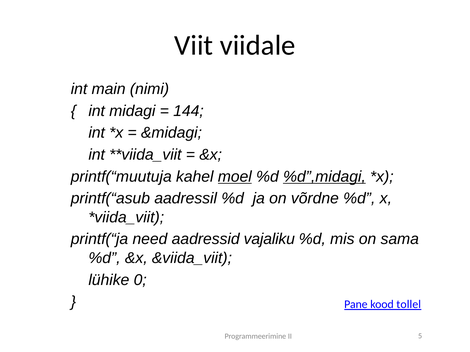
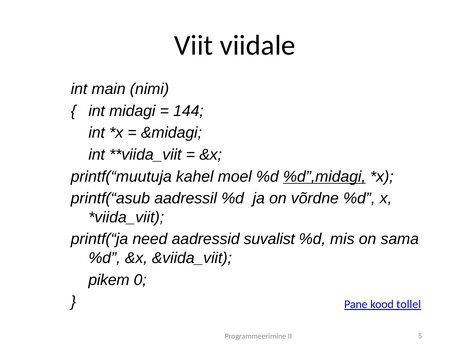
moel underline: present -> none (235, 177)
vajaliku: vajaliku -> suvalist (269, 240)
lühike: lühike -> pikem (109, 280)
